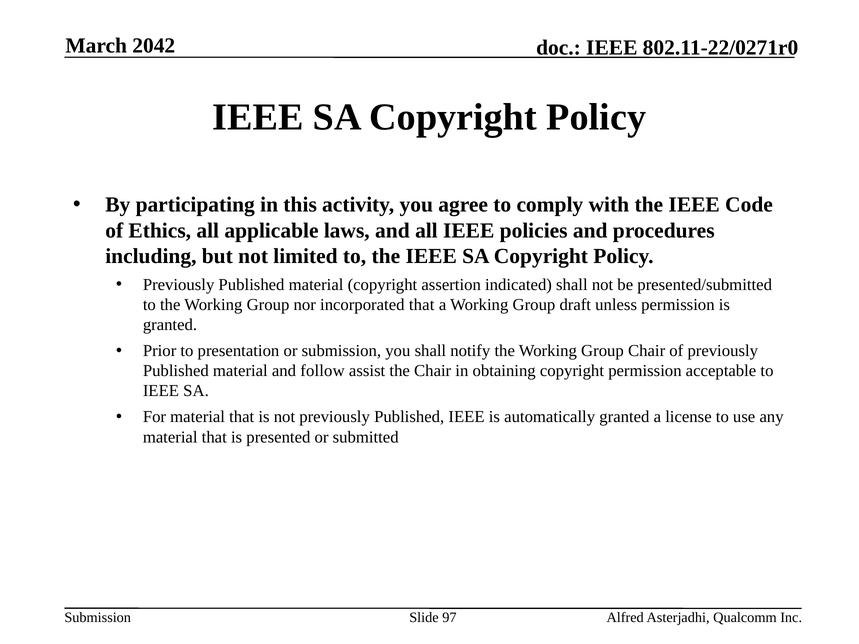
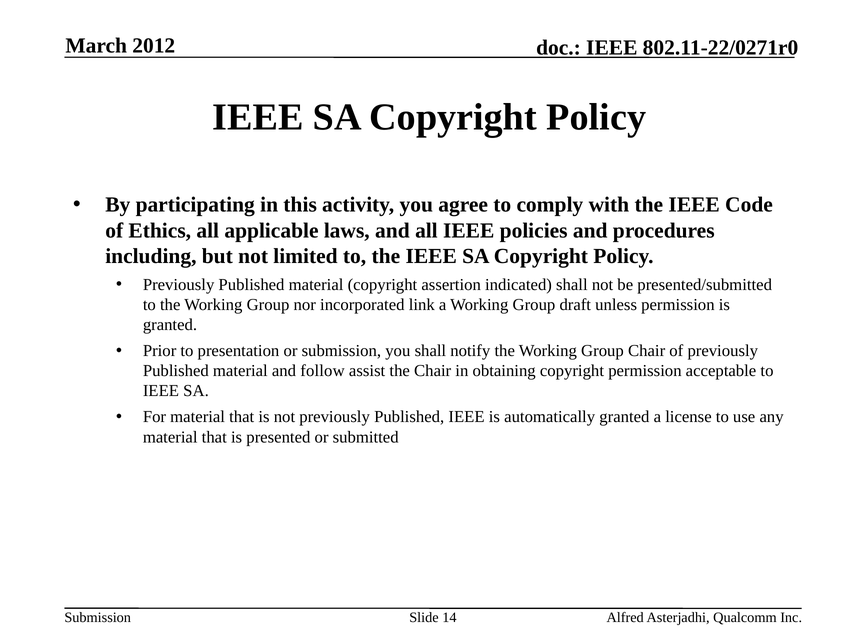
2042: 2042 -> 2012 (154, 46)
incorporated that: that -> link (422, 305)
97: 97 -> 14 (449, 618)
